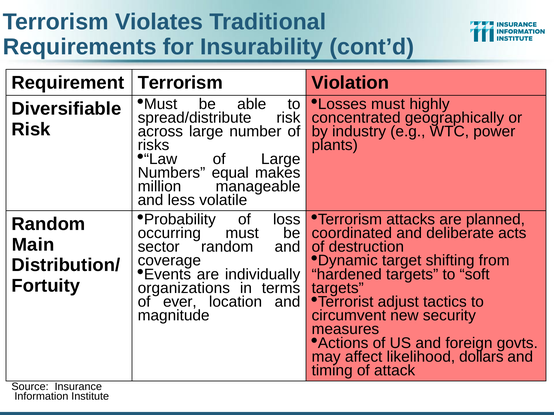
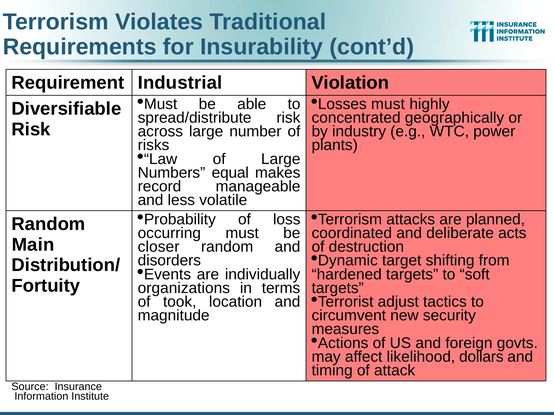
Requirement Terrorism: Terrorism -> Industrial (180, 83)
million: million -> record (159, 187)
sector: sector -> closer (159, 247)
coverage: coverage -> disorders (169, 261)
ever: ever -> took (180, 302)
